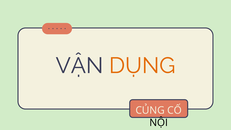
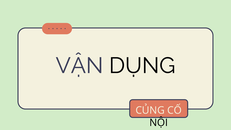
DỤNG colour: orange -> black (142, 66)
